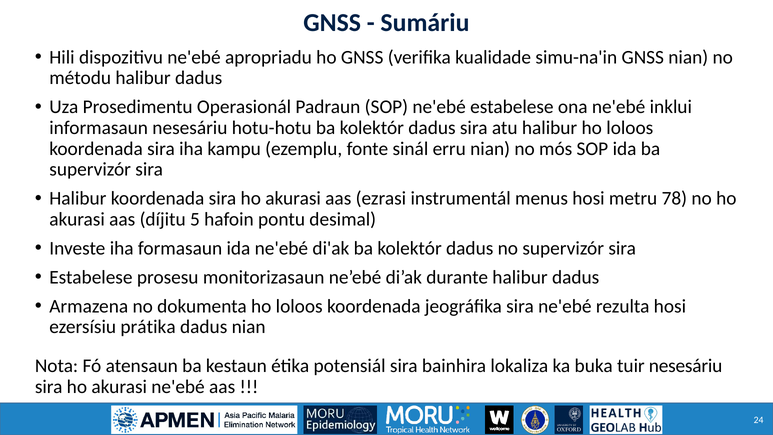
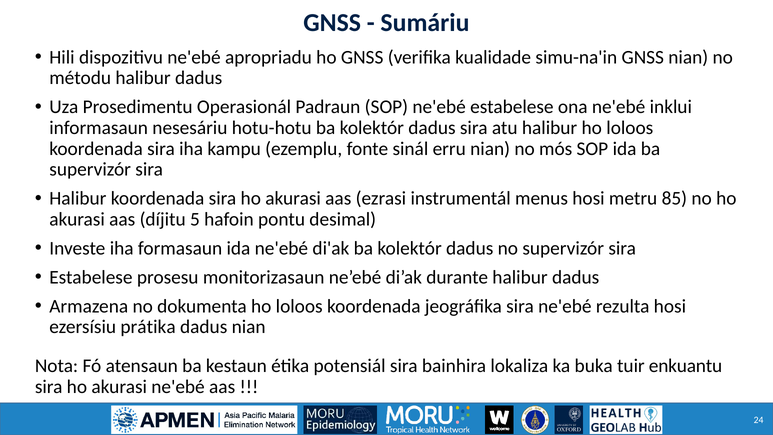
78: 78 -> 85 (674, 198)
tuir nesesáriu: nesesáriu -> enkuantu (686, 366)
